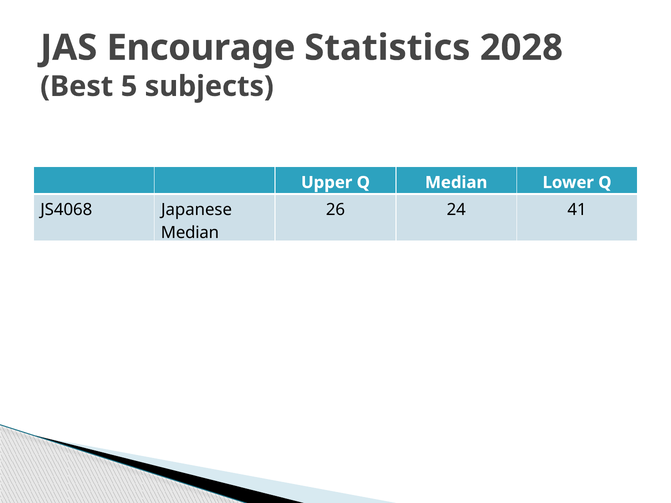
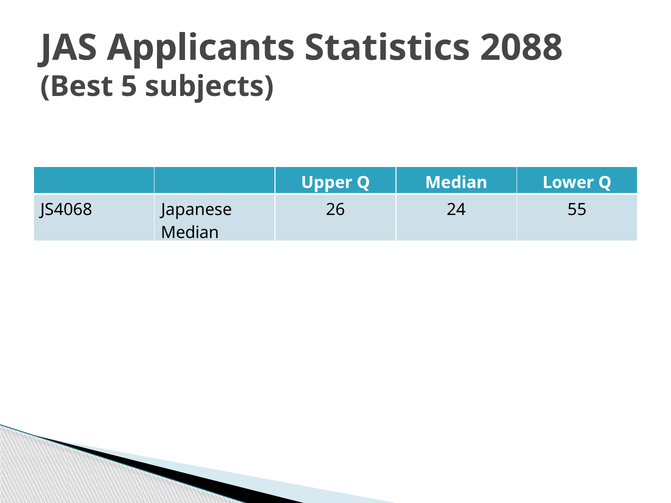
Encourage: Encourage -> Applicants (201, 48)
2028: 2028 -> 2088 (521, 48)
41: 41 -> 55 (577, 210)
